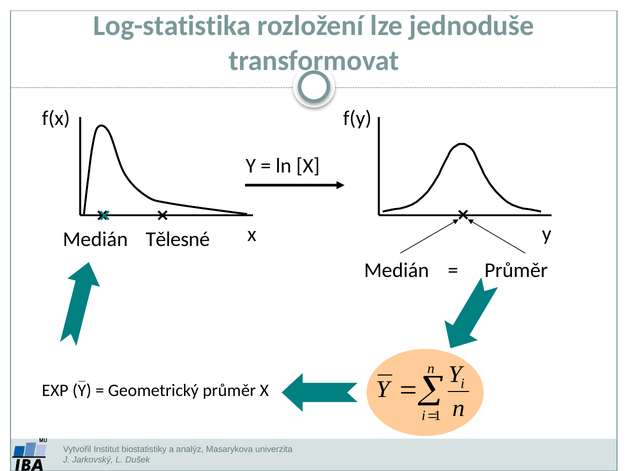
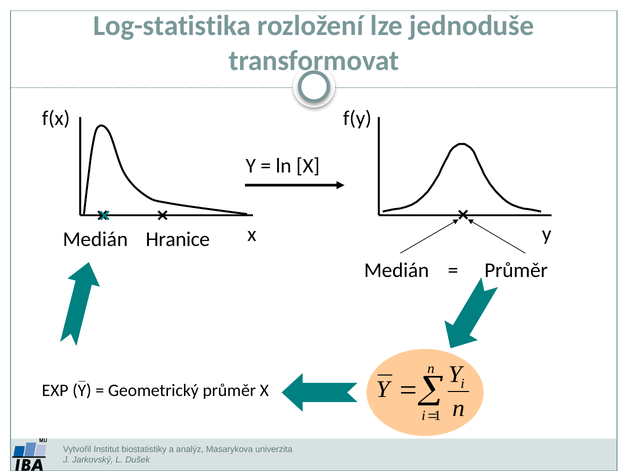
Tělesné: Tělesné -> Hranice (178, 240)
